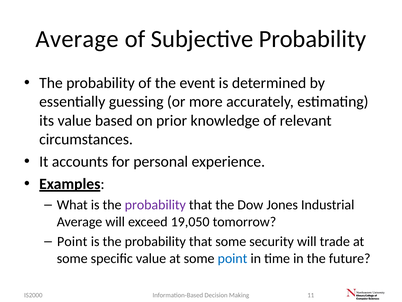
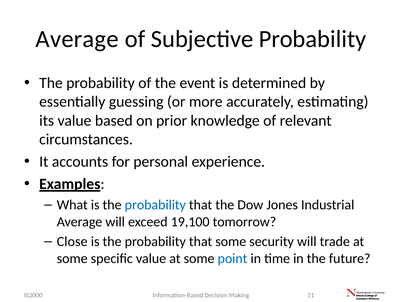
probability colour: purple -> blue (155, 205)
19,050: 19,050 -> 19,100 (190, 221)
Point: Point -> Close (72, 241)
